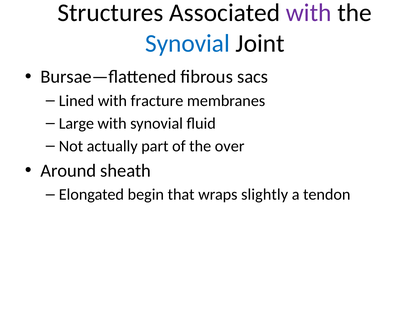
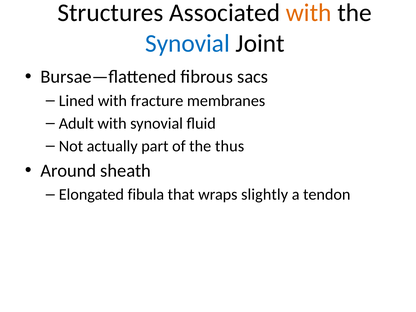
with colour: purple -> orange (309, 13)
Large: Large -> Adult (76, 123)
over: over -> thus (230, 146)
begin: begin -> fibula (146, 195)
